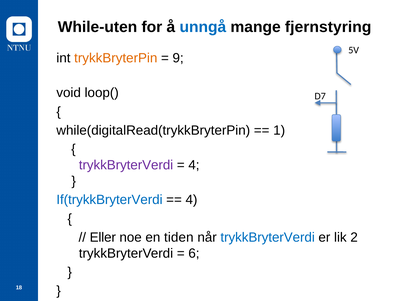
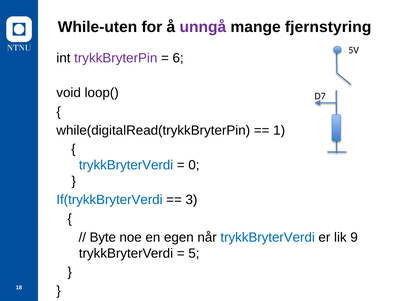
unngå colour: blue -> purple (203, 27)
trykkBryterPin colour: orange -> purple (116, 58)
9: 9 -> 6 (178, 58)
trykkBryterVerdi colour: purple -> blue (126, 165)
4: 4 -> 0 (194, 165)
4: 4 -> 3 (191, 200)
Eller: Eller -> Byte (103, 237)
tiden: tiden -> egen (179, 237)
2: 2 -> 9 (354, 237)
6: 6 -> 5 (194, 253)
